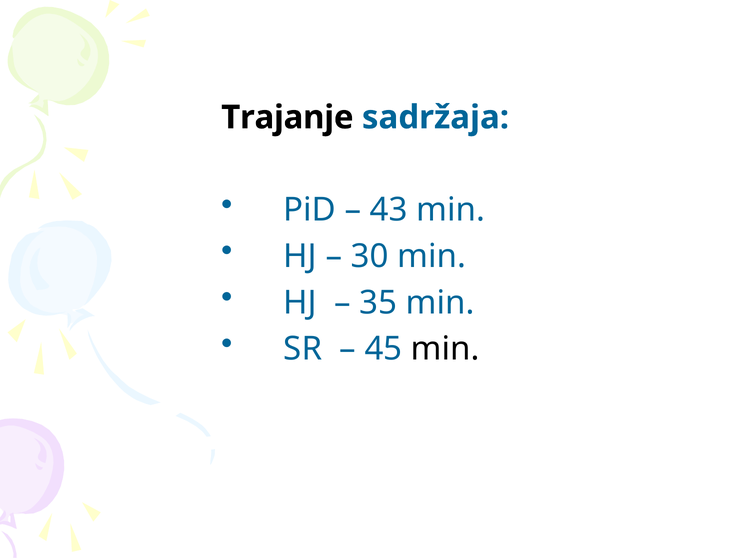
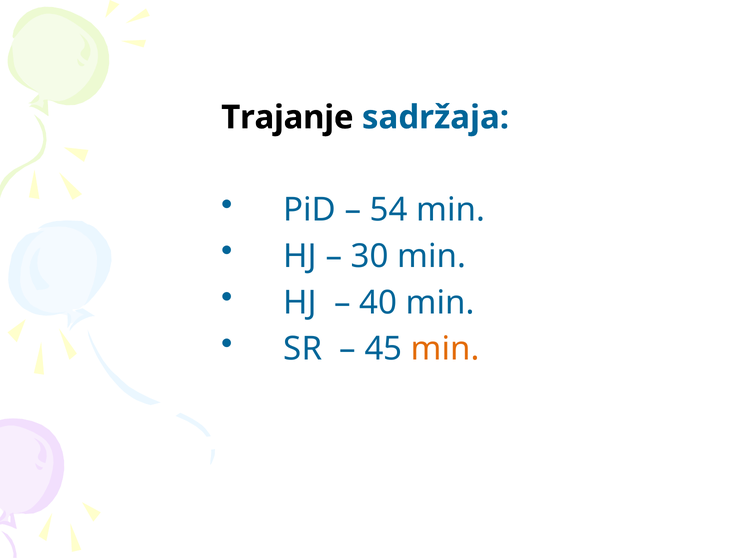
43: 43 -> 54 (389, 210)
35: 35 -> 40 (378, 303)
min colour: black -> orange (445, 349)
